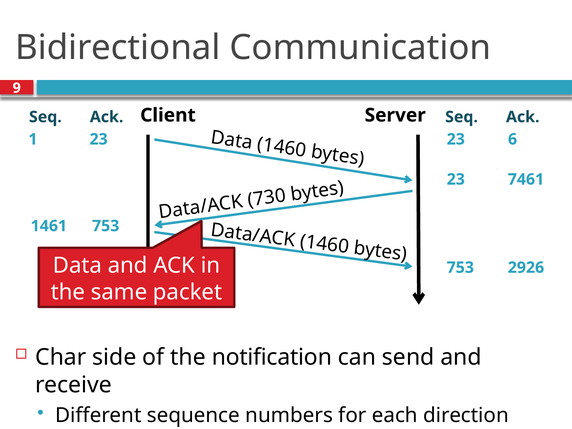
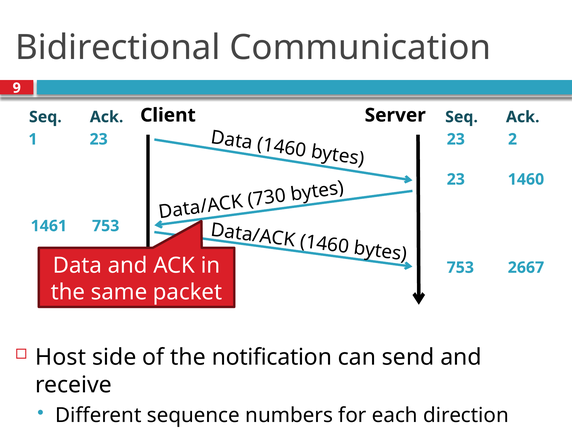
6: 6 -> 2 (513, 139)
23 7461: 7461 -> 1460 (526, 179)
2926: 2926 -> 2667 (526, 268)
Char: Char -> Host (61, 357)
